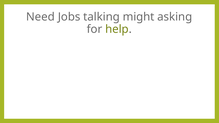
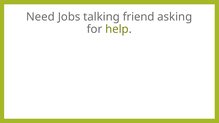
might: might -> friend (139, 17)
